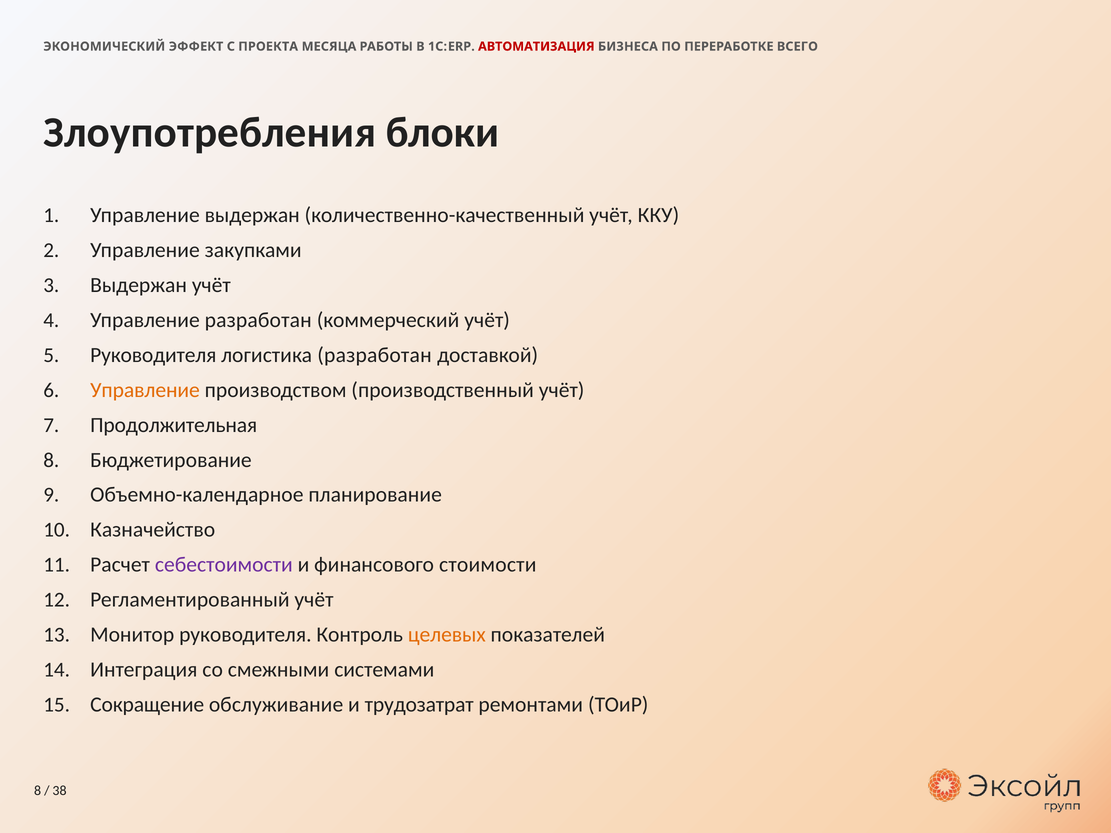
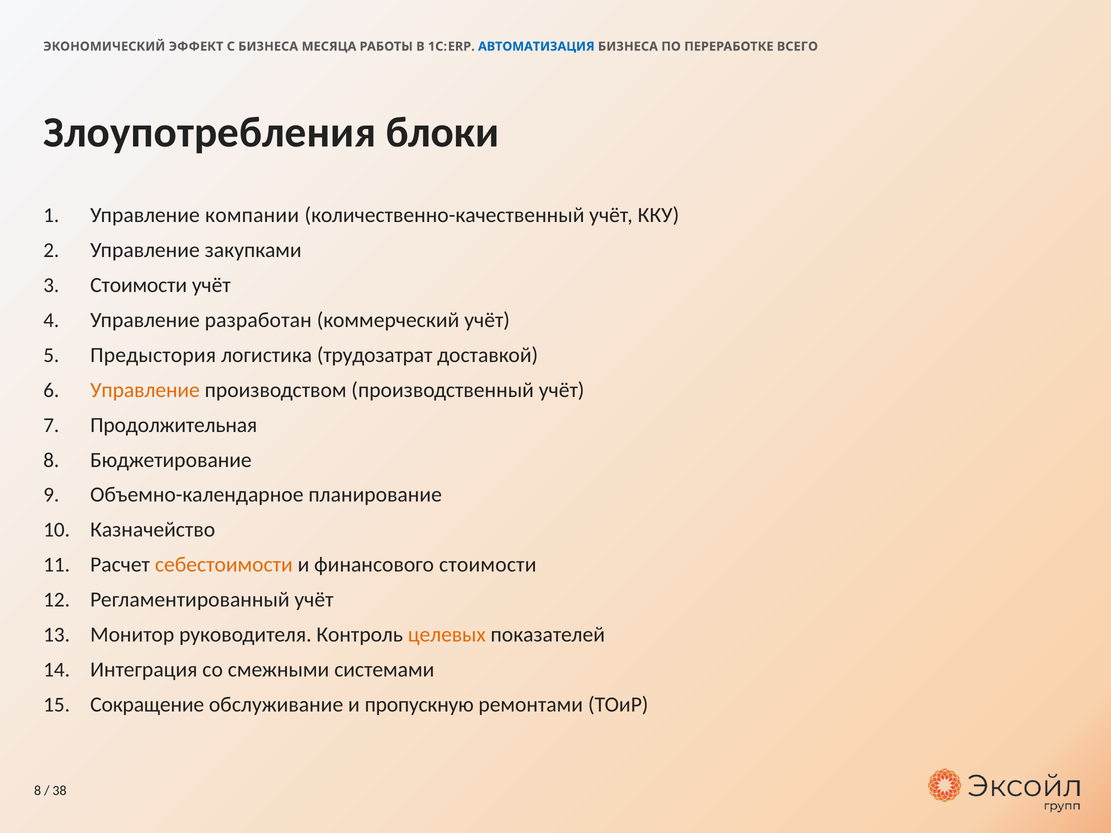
С ПРОЕКТА: ПРОЕКТА -> БИЗНЕСА (268, 47)
АВТОМАТИЗАЦИЯ colour: red -> blue (536, 47)
Управление выдержан: выдержан -> компании (252, 215)
Выдержан: Выдержан -> Стоимости (139, 285)
Руководителя: Руководителя -> Предыстория (153, 355)
логистика разработан: разработан -> трудозатрат (375, 355)
себестоимости colour: purple -> orange (224, 565)
трудозатрат: трудозатрат -> пропускную (419, 705)
